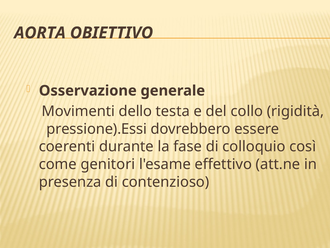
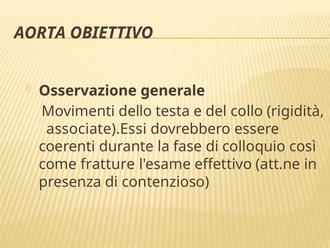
pressione).Essi: pressione).Essi -> associate).Essi (97, 129)
genitori: genitori -> fratture (108, 164)
